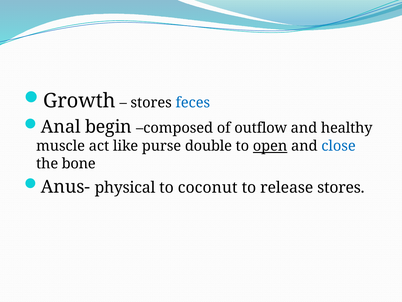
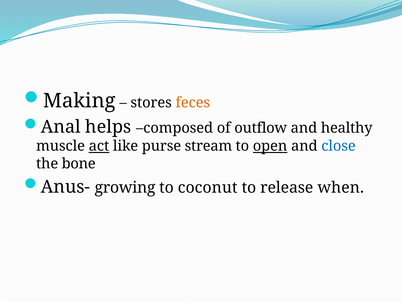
Growth: Growth -> Making (79, 101)
feces colour: blue -> orange (193, 102)
begin: begin -> helps (108, 127)
act underline: none -> present (99, 146)
double: double -> stream (208, 146)
physical: physical -> growing (125, 187)
release stores: stores -> when (341, 187)
